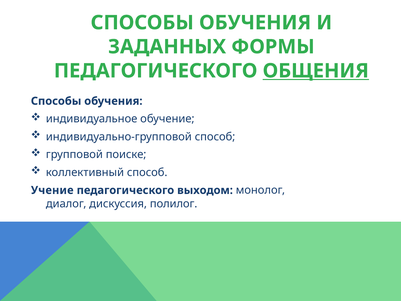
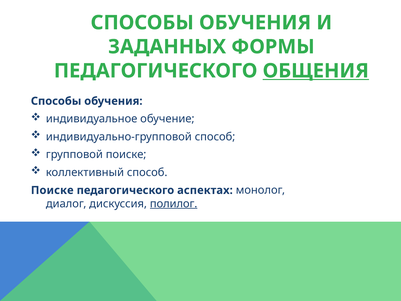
Учение: Учение -> Поиске (52, 190)
выходом: выходом -> аспектах (205, 190)
полилог underline: none -> present (174, 203)
